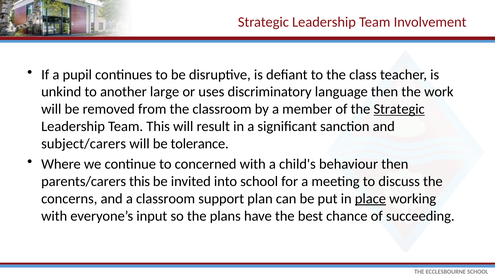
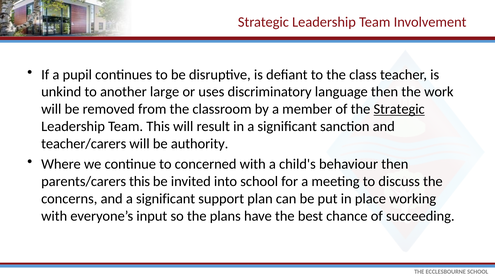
subject/carers: subject/carers -> teacher/carers (84, 144)
tolerance: tolerance -> authority (200, 144)
and a classroom: classroom -> significant (166, 199)
place underline: present -> none (370, 199)
